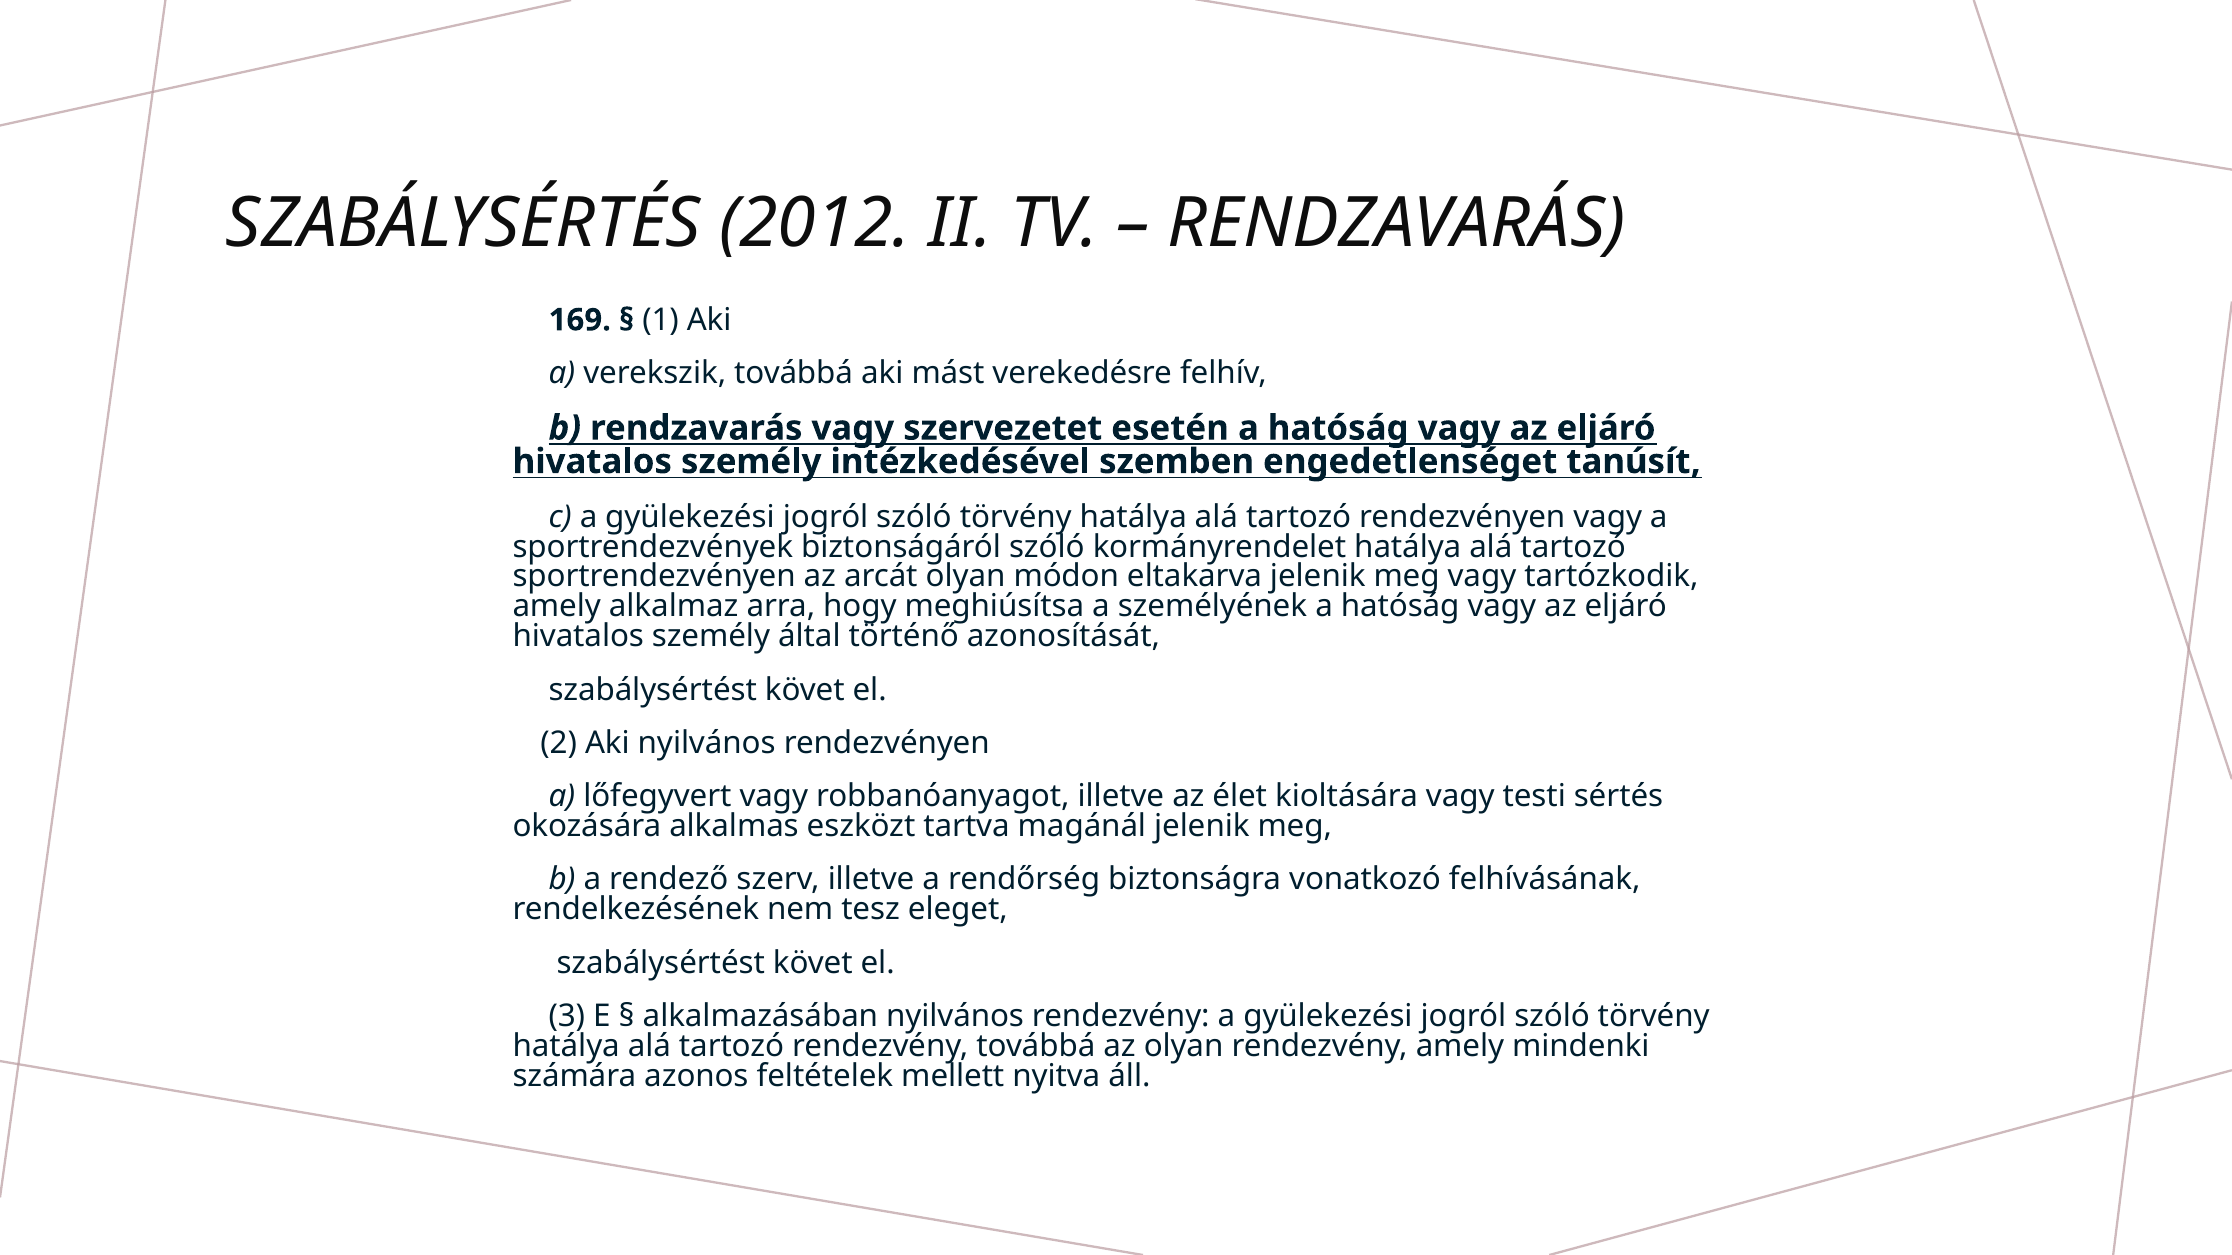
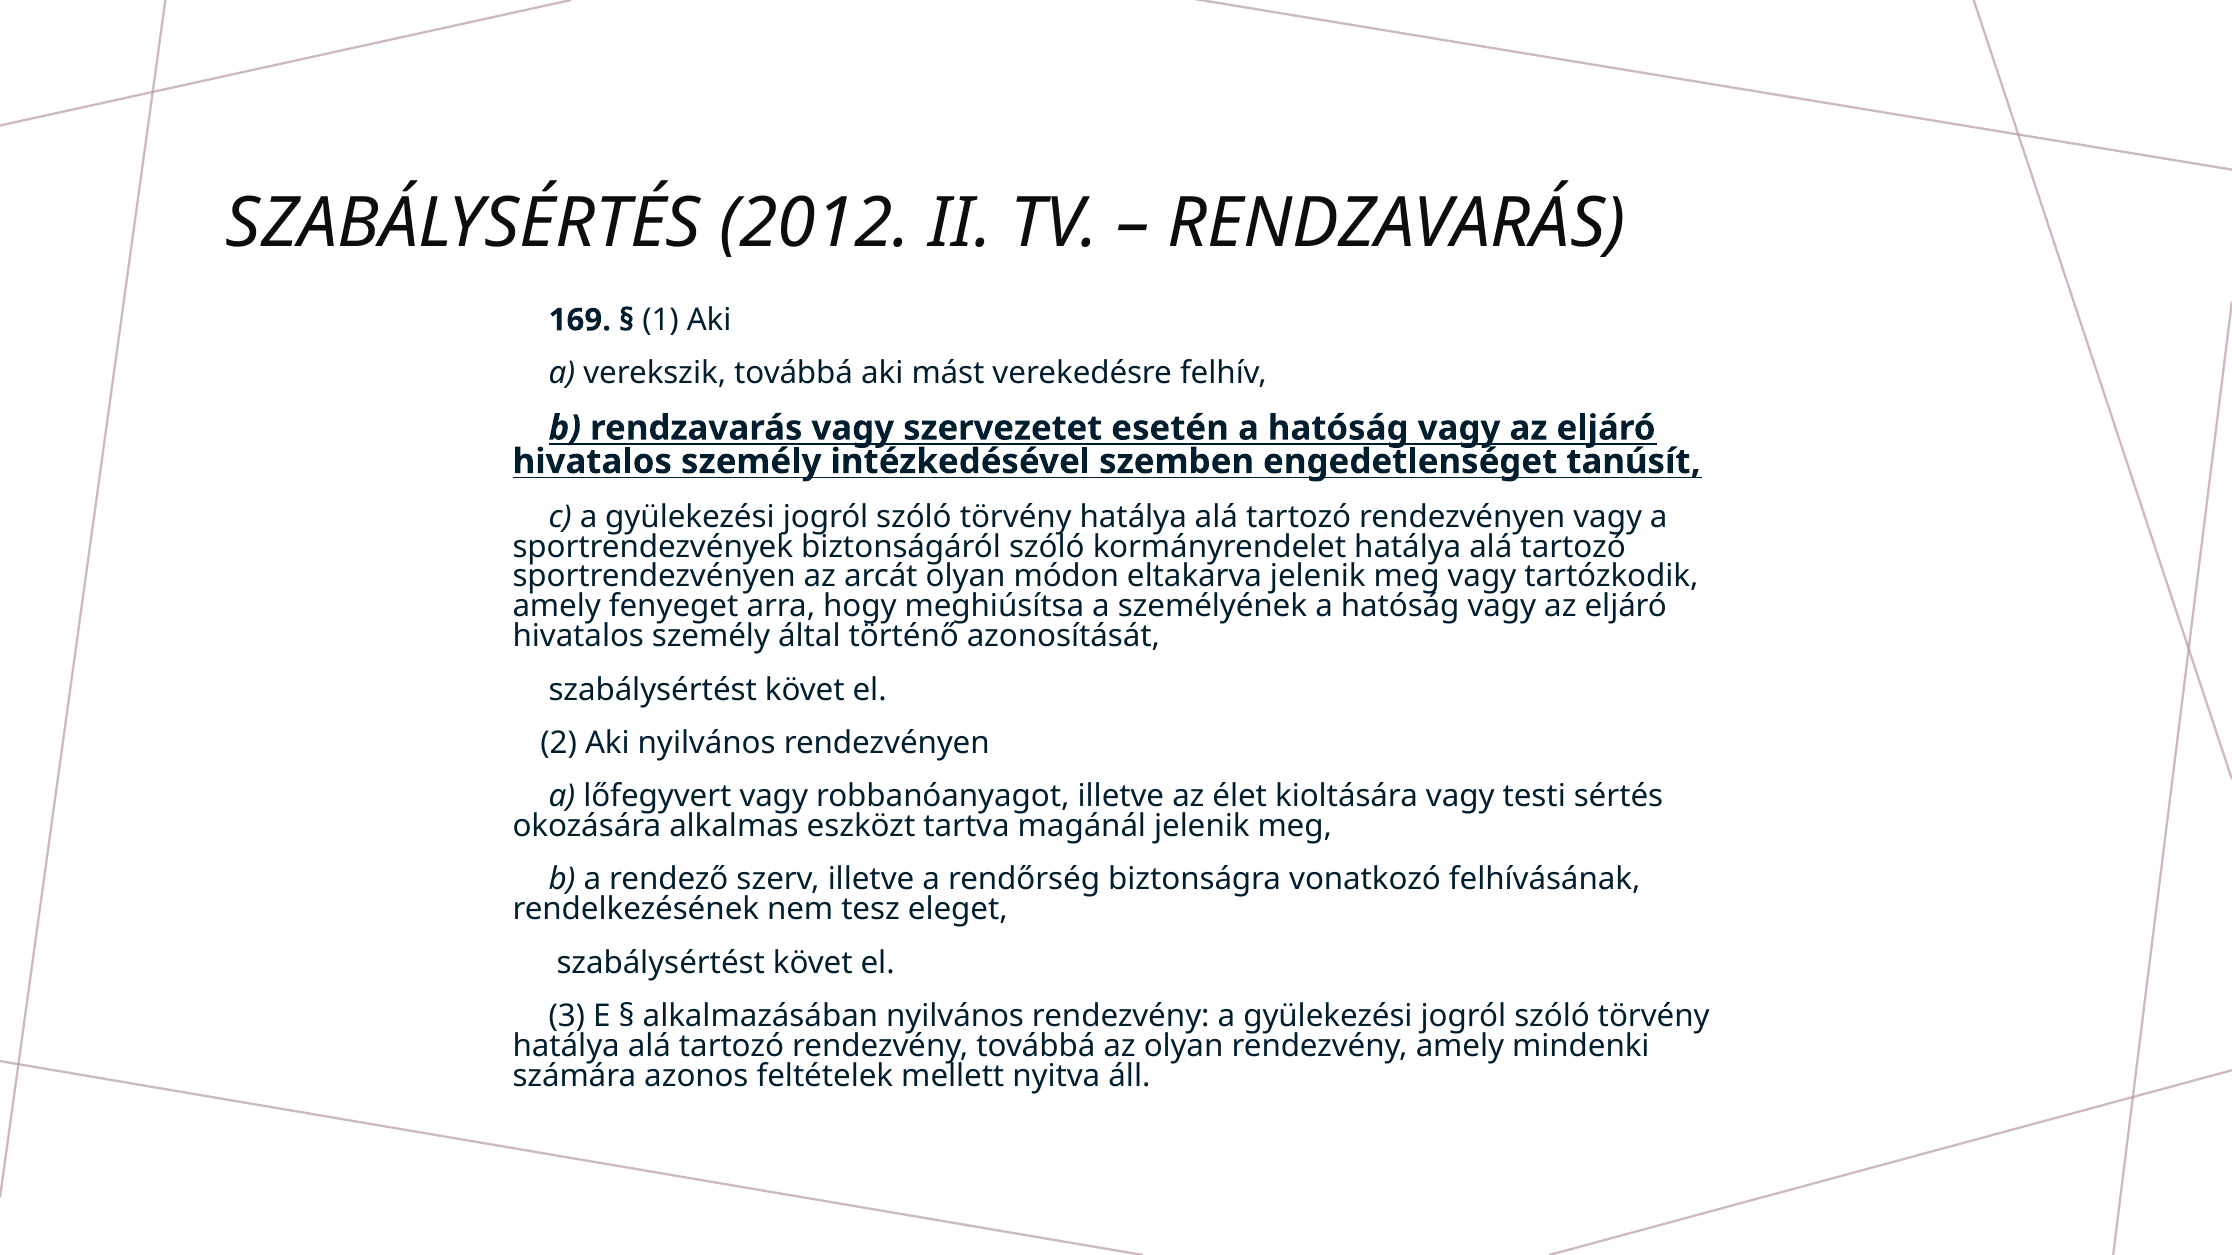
alkalmaz: alkalmaz -> fenyeget (674, 607)
